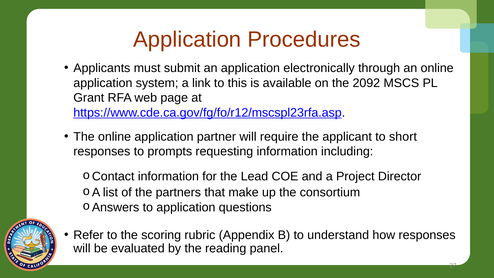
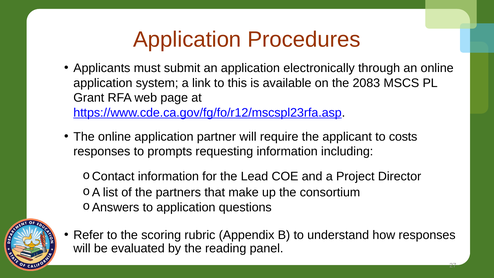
2092: 2092 -> 2083 (366, 83)
short: short -> costs (403, 137)
